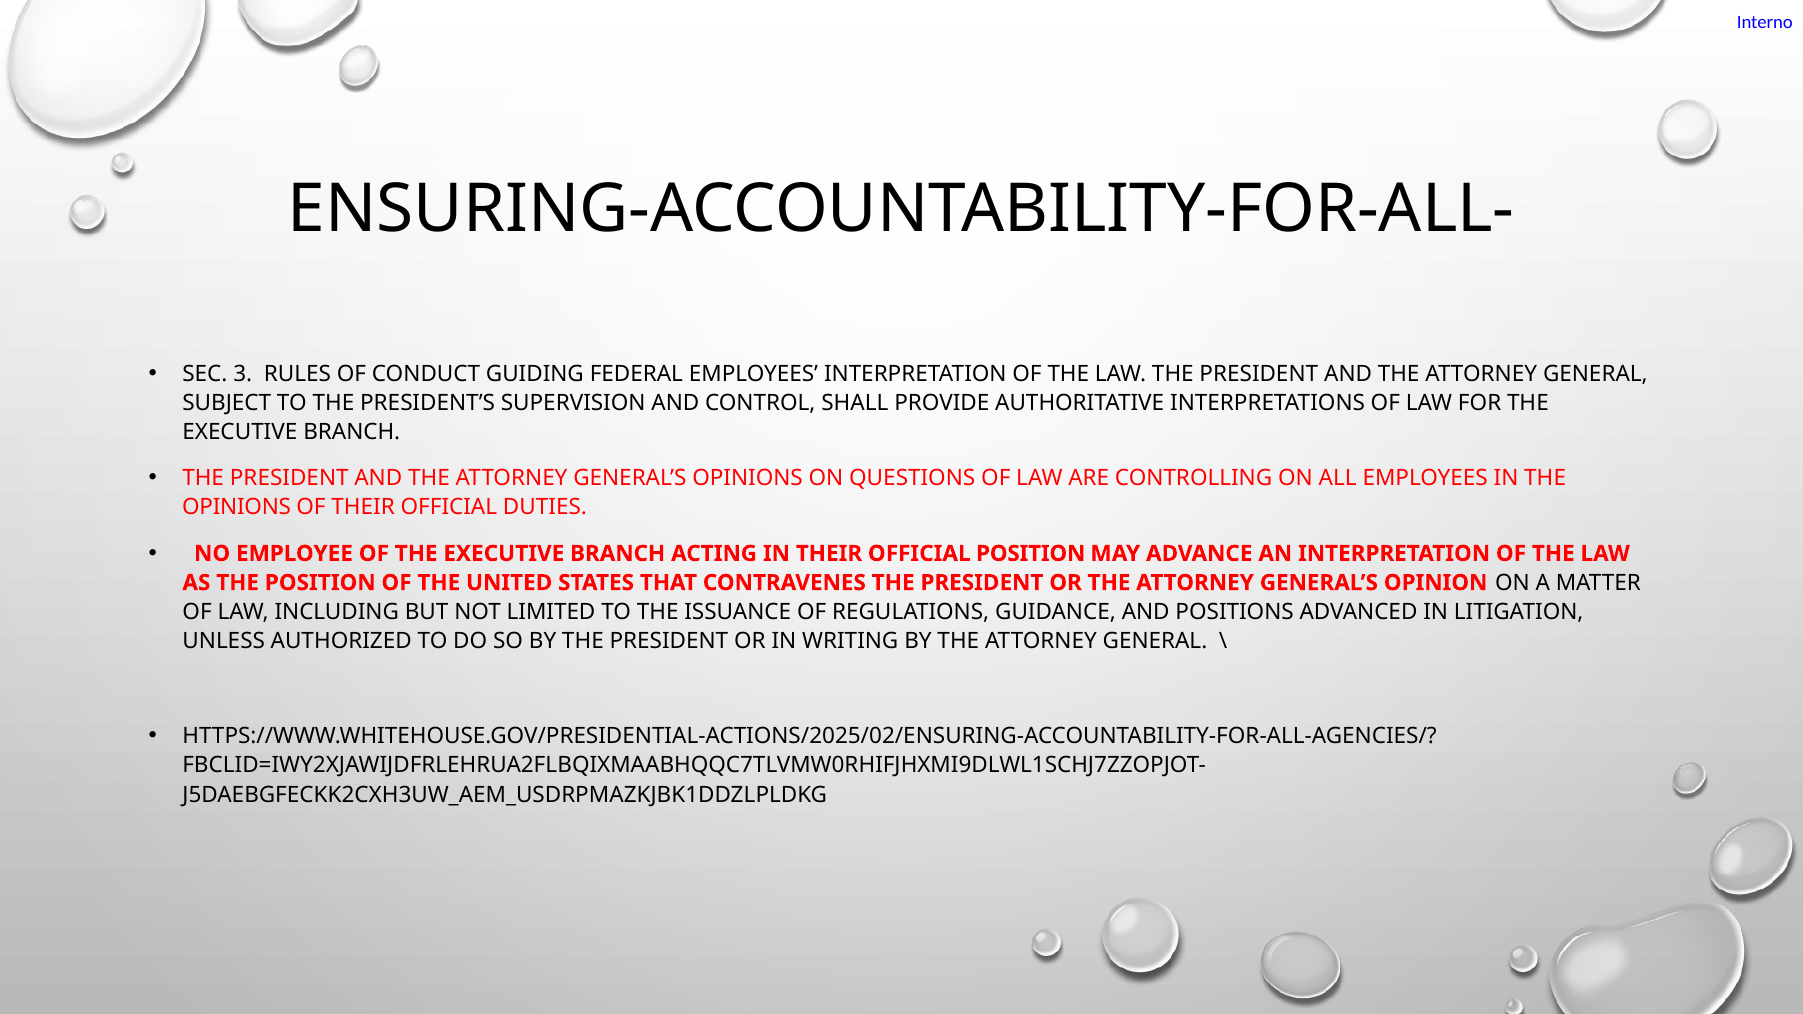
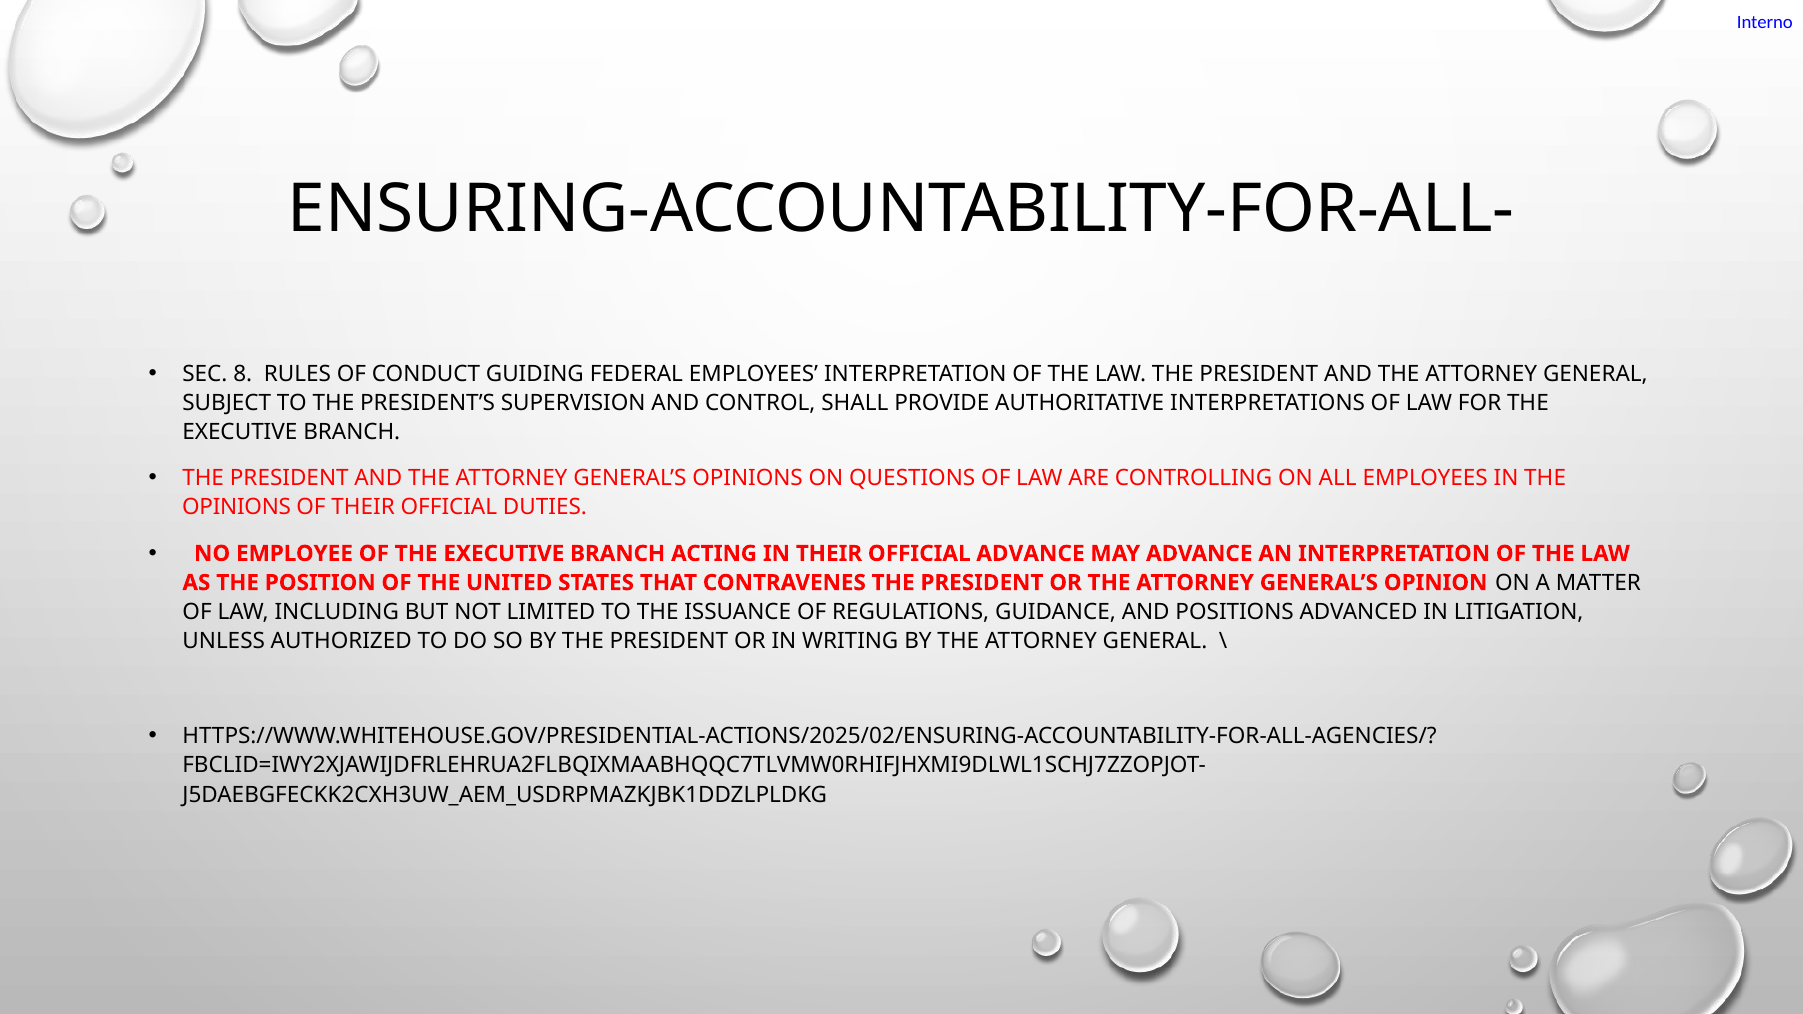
3: 3 -> 8 (243, 374)
OFFICIAL POSITION: POSITION -> ADVANCE (1030, 554)
